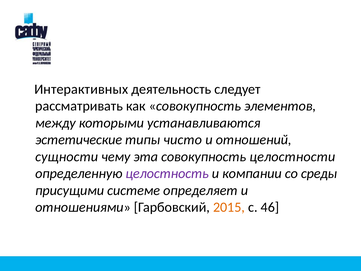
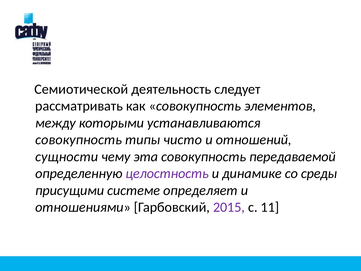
Интерактивных: Интерактивных -> Семиотической (81, 89)
эстетические: эстетические -> совокупность (79, 140)
целостности: целостности -> передаваемой (292, 156)
компании: компании -> динамике (252, 173)
2015 colour: orange -> purple (229, 207)
46: 46 -> 11 (270, 207)
